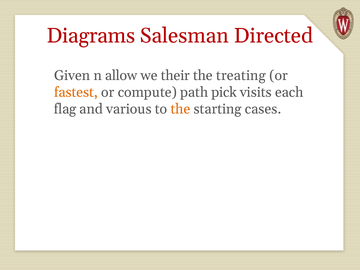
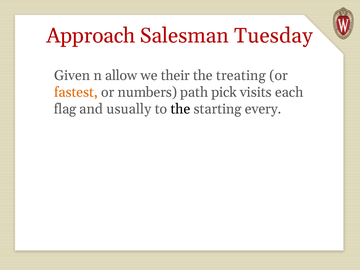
Diagrams: Diagrams -> Approach (91, 36)
Directed: Directed -> Tuesday (273, 36)
compute: compute -> numbers (147, 92)
various: various -> usually (129, 109)
the colour: orange -> black (180, 109)
cases: cases -> every (263, 109)
